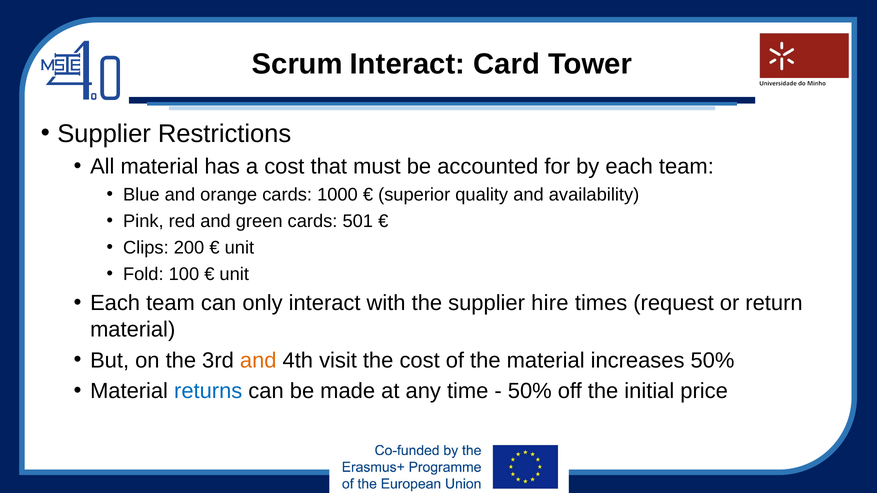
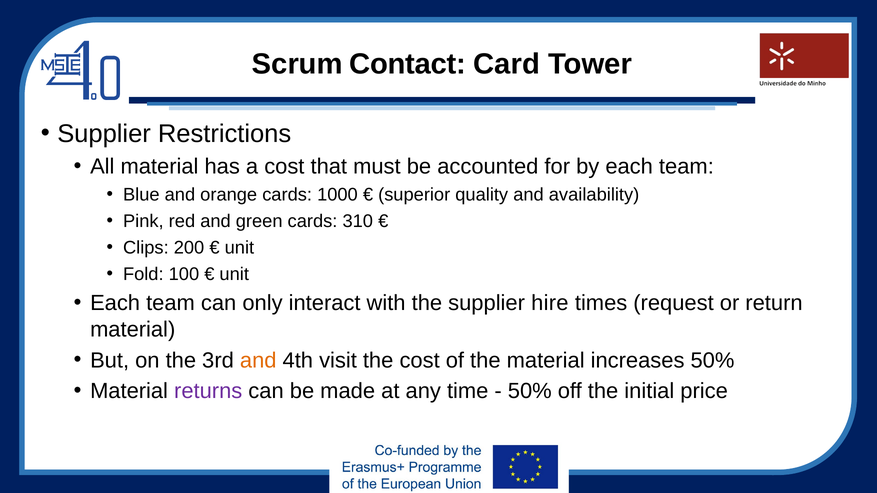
Scrum Interact: Interact -> Contact (408, 64)
501: 501 -> 310 (358, 222)
returns colour: blue -> purple (208, 391)
